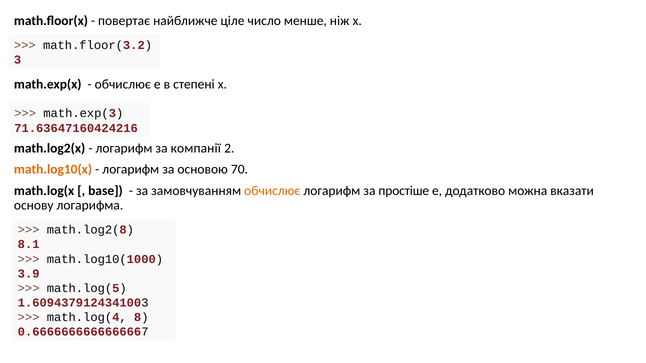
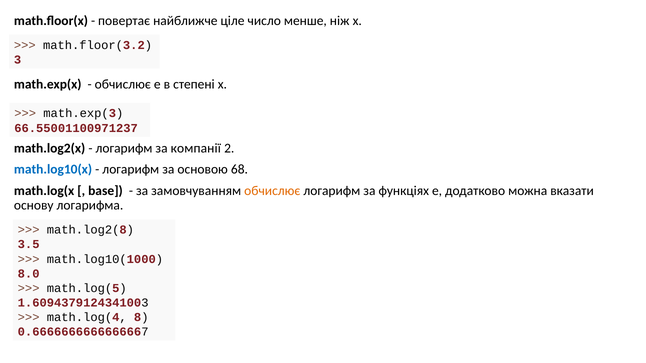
71.63647160424216: 71.63647160424216 -> 66.55001100971237 (76, 128)
math.log10(x colour: orange -> blue (53, 170)
70: 70 -> 68 (239, 170)
простіше: простіше -> функціях (404, 191)
8.1: 8.1 -> 3.5 (29, 245)
3.9: 3.9 -> 8.0 (29, 274)
